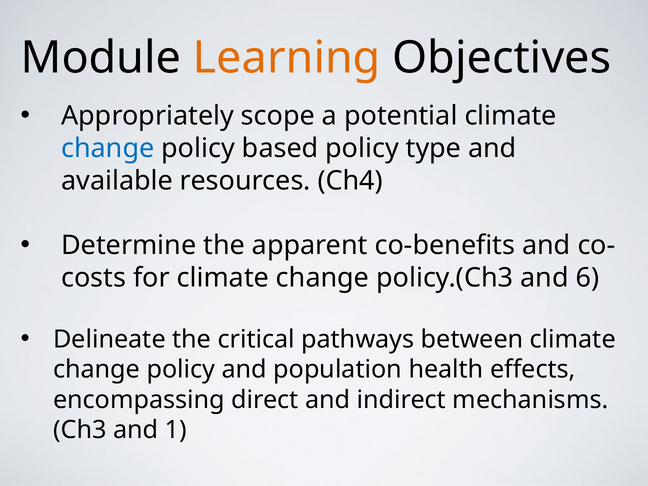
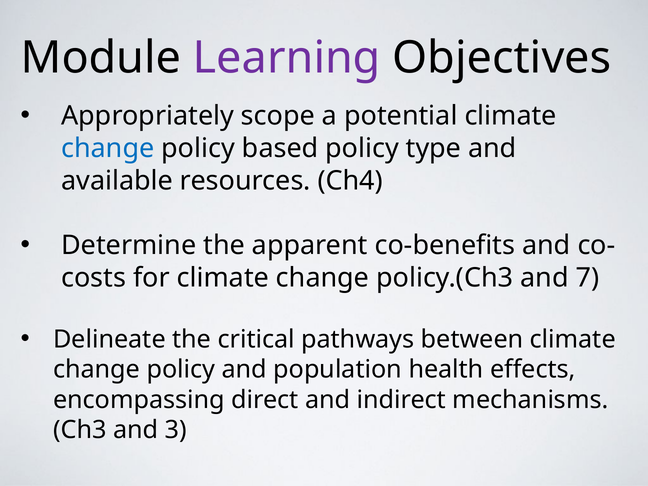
Learning colour: orange -> purple (287, 58)
6: 6 -> 7 (587, 278)
1: 1 -> 3 (176, 430)
